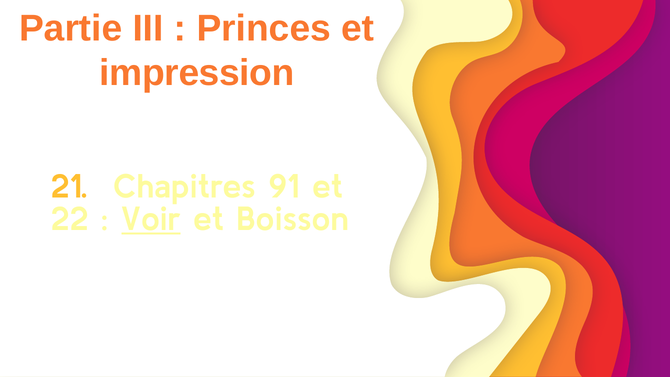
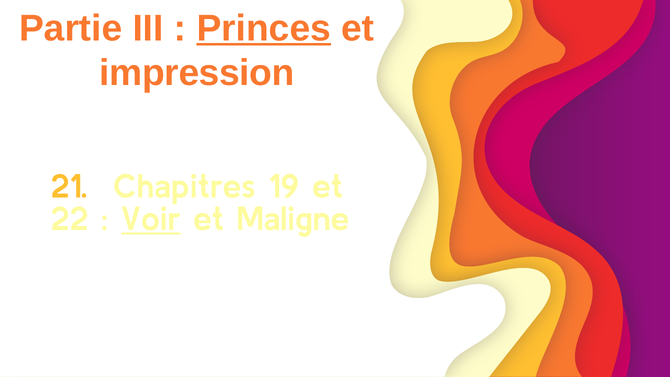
Princes underline: none -> present (264, 28)
91: 91 -> 19 (284, 187)
Boisson: Boisson -> Maligne (293, 219)
